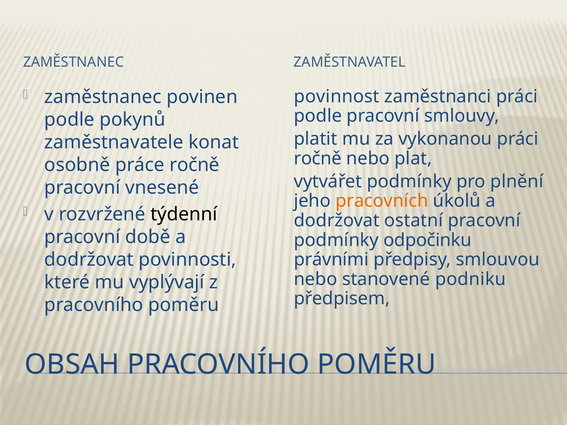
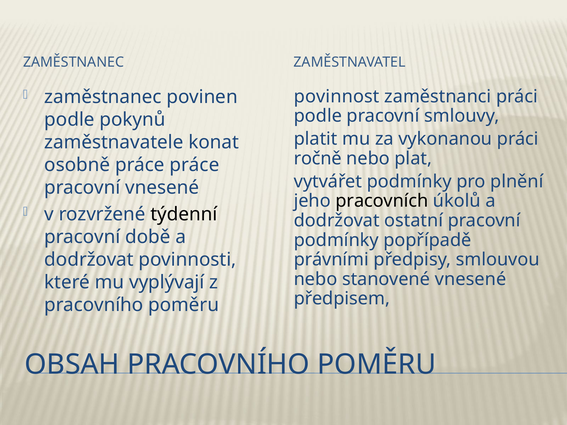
práce ročně: ročně -> práce (194, 165)
pracovních colour: orange -> black (382, 201)
odpočinku: odpočinku -> popřípadě (427, 240)
stanovené podniku: podniku -> vnesené (471, 279)
